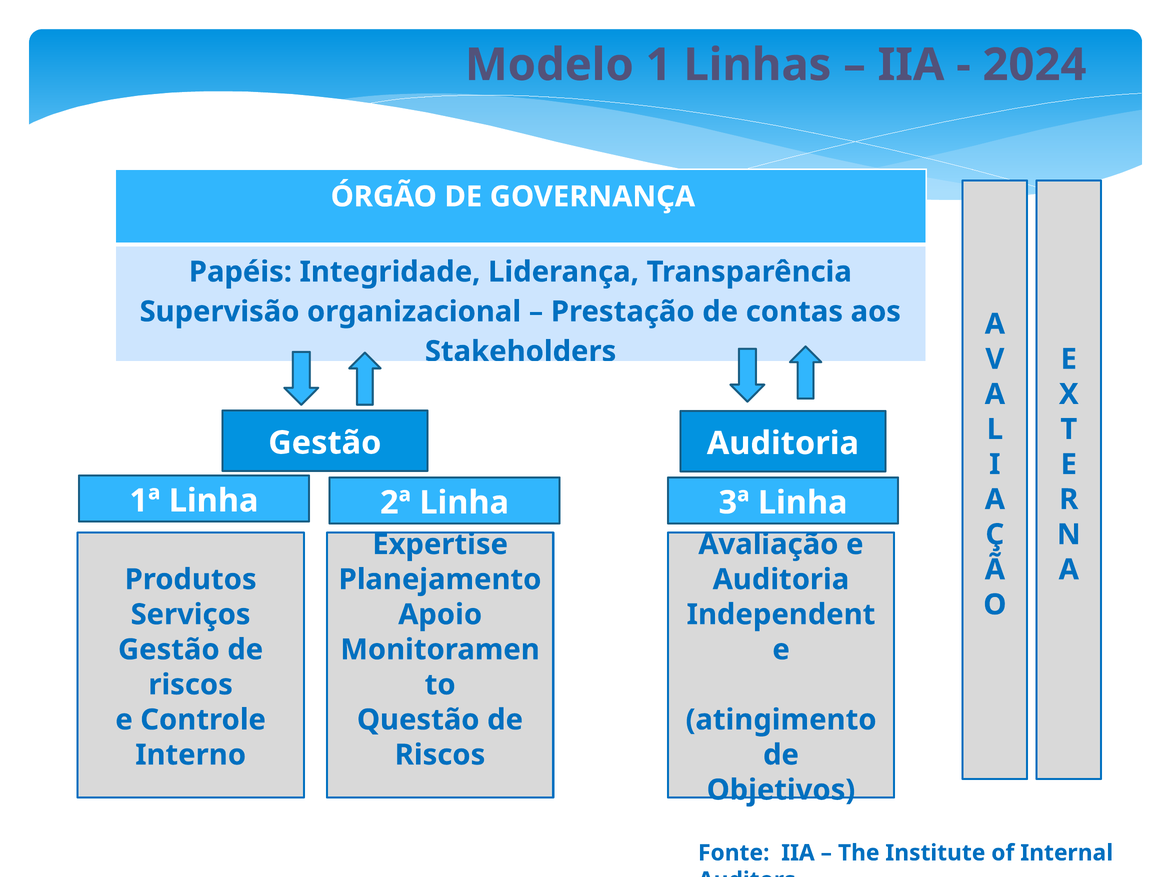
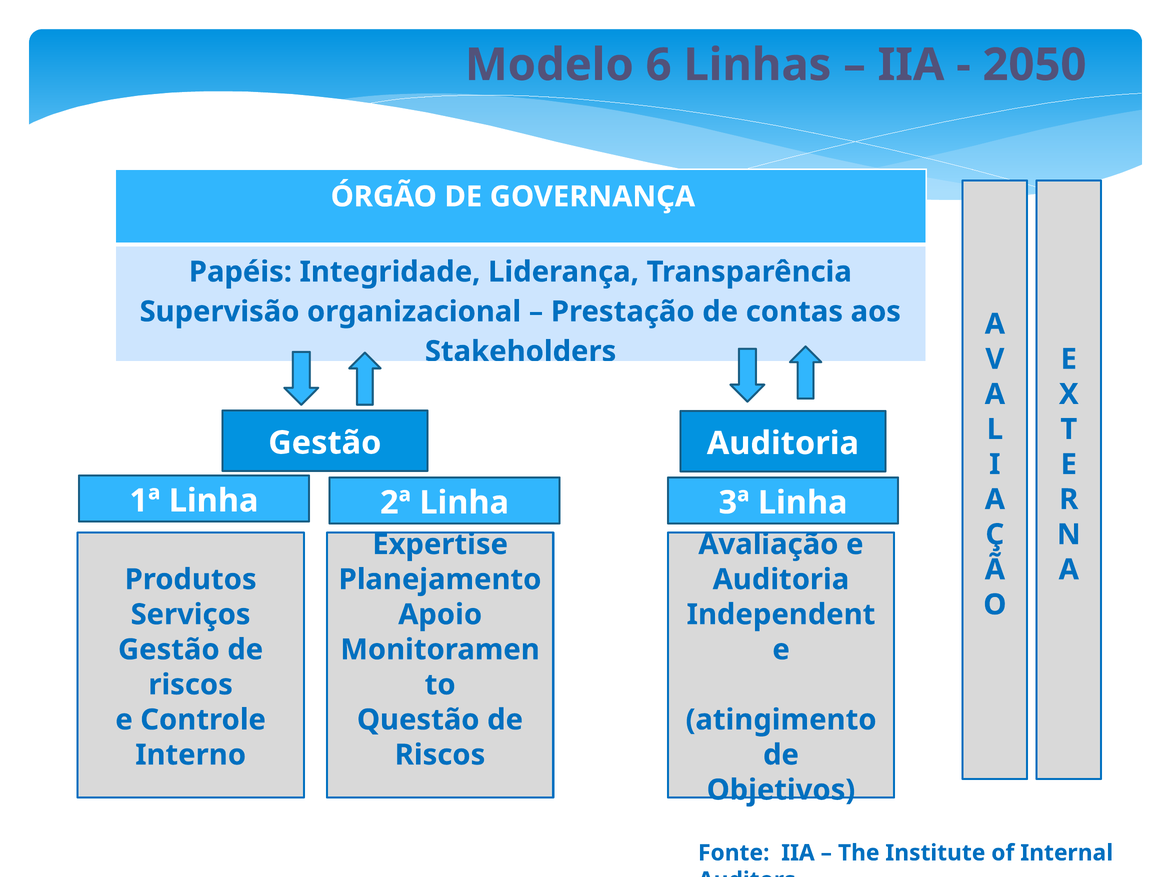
1: 1 -> 6 (659, 65)
2024: 2024 -> 2050 (1034, 65)
